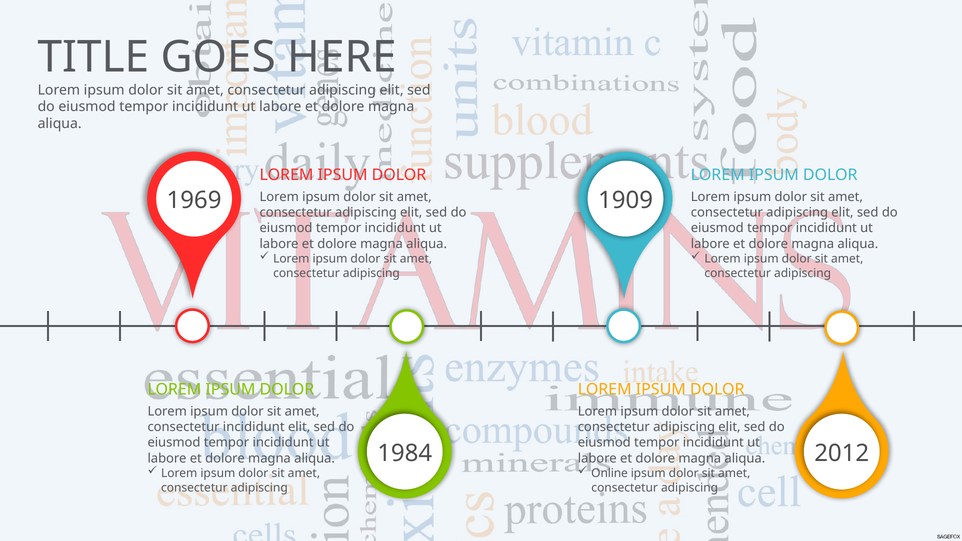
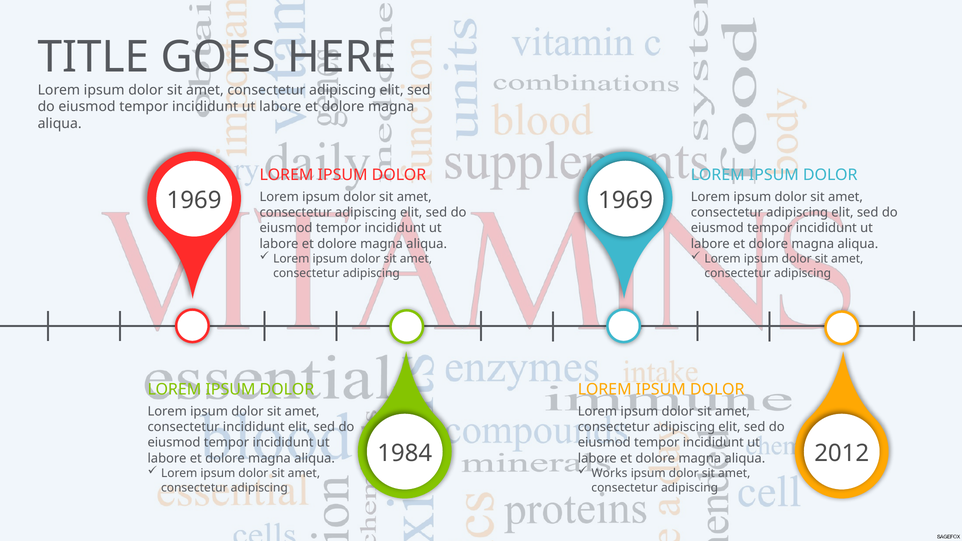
1909: 1909 -> 1969 (626, 200)
Online: Online -> Works (609, 473)
